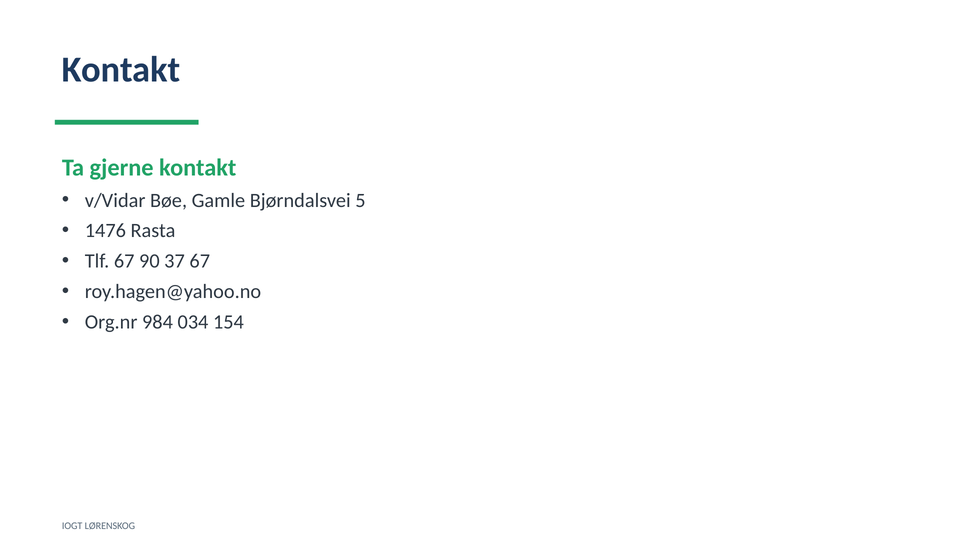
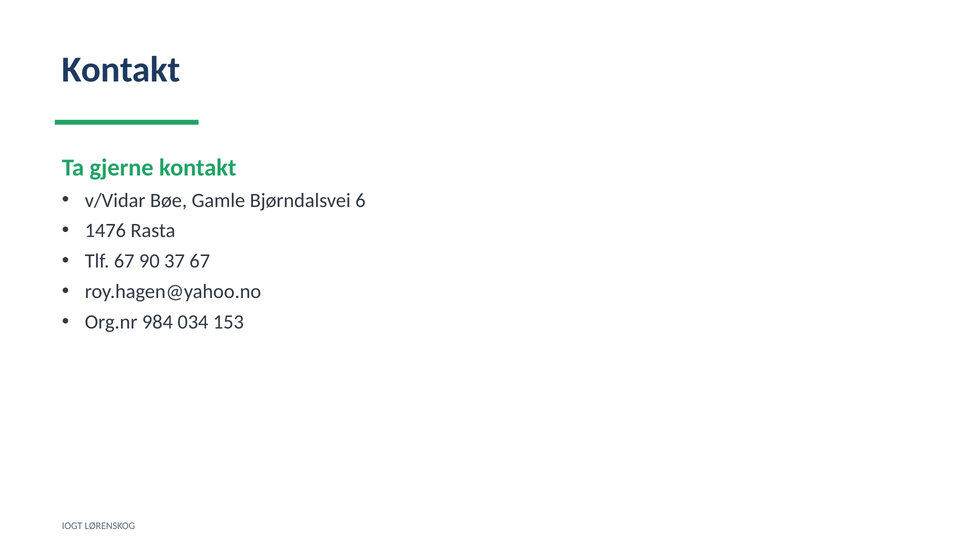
5: 5 -> 6 (360, 200)
154: 154 -> 153 (228, 322)
